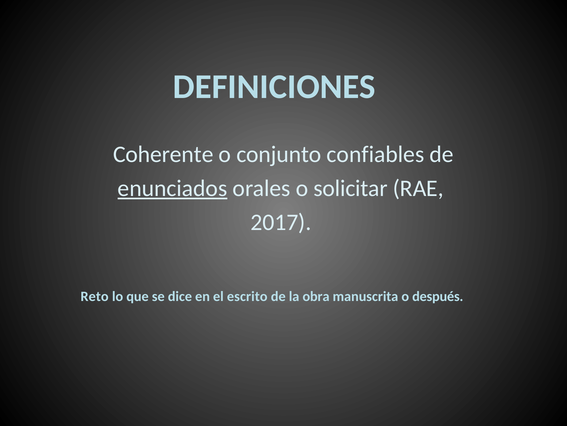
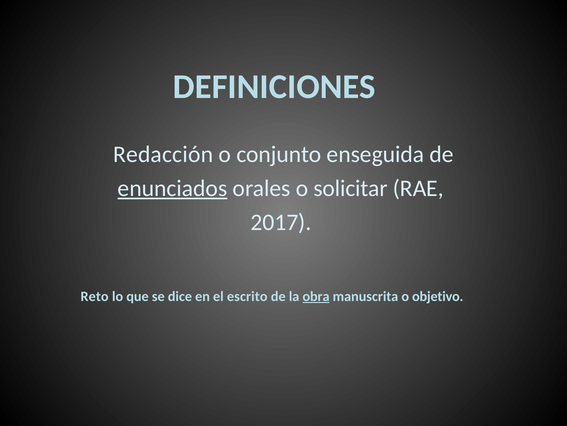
Coherente: Coherente -> Redacción (163, 154)
confiables: confiables -> enseguida (375, 154)
obra underline: none -> present (316, 296)
después: después -> objetivo (438, 296)
